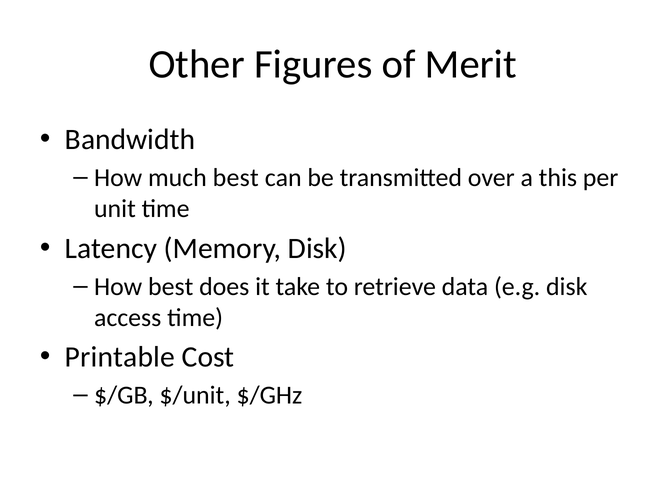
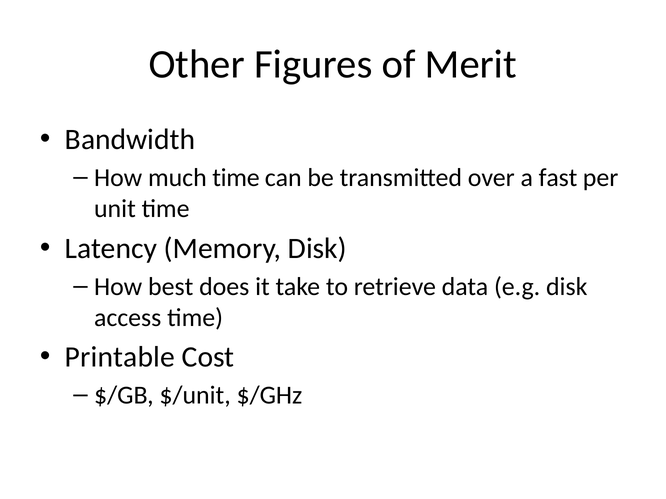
much best: best -> time (236, 178)
this: this -> fast (558, 178)
